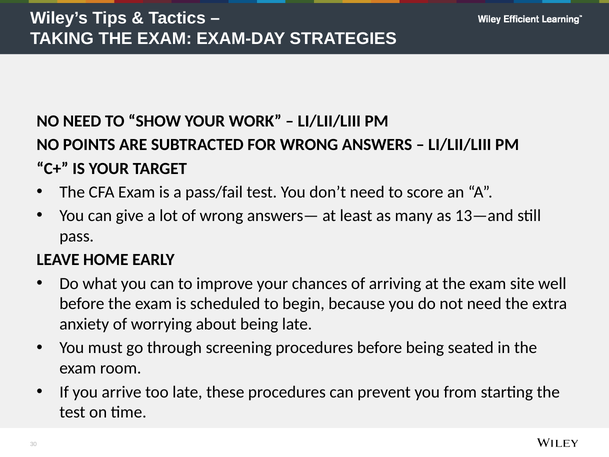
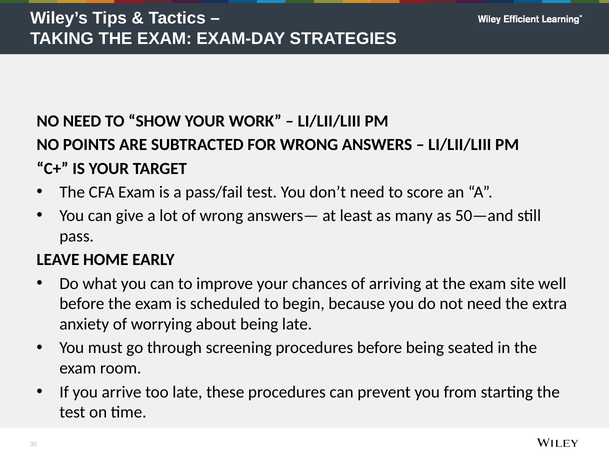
13—and: 13—and -> 50—and (484, 216)
